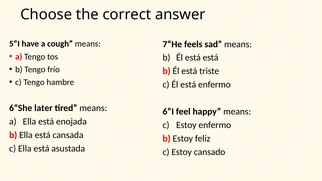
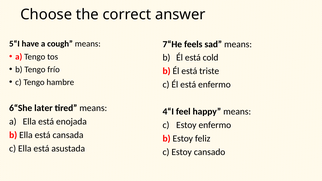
está está: está -> cold (211, 58)
6“I: 6“I -> 4“I (168, 112)
